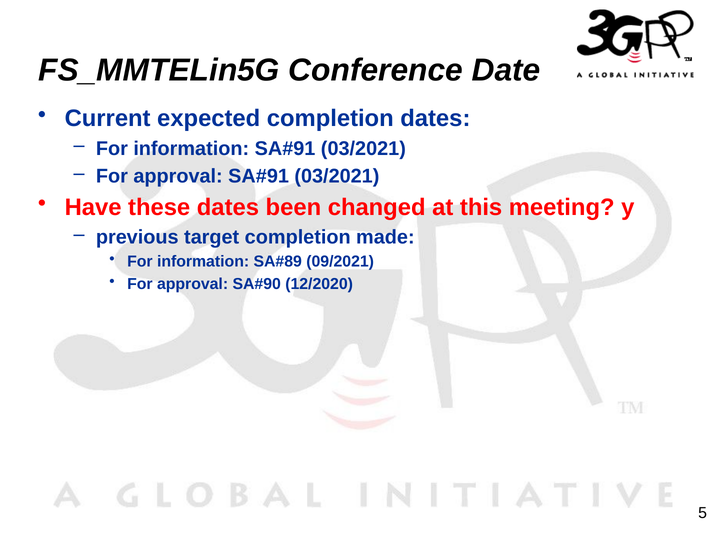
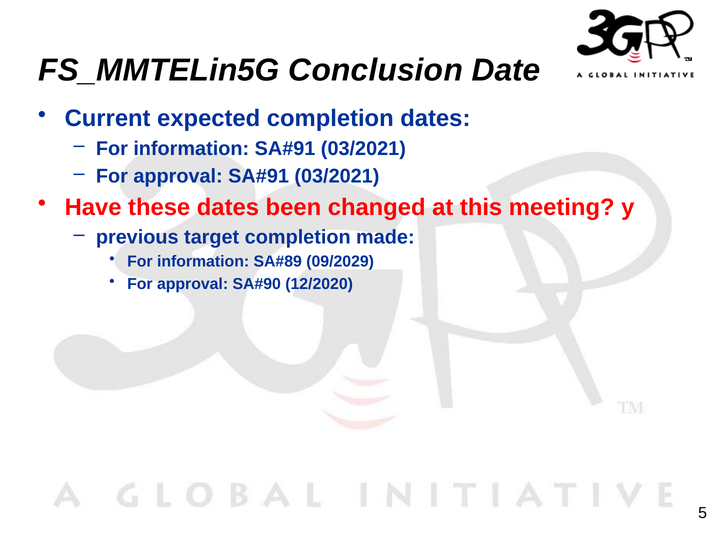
Conference: Conference -> Conclusion (376, 70)
09/2021: 09/2021 -> 09/2029 (340, 261)
